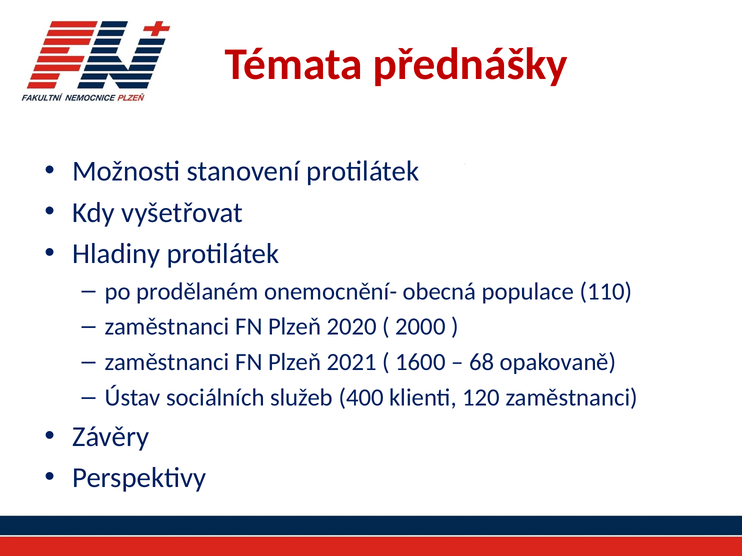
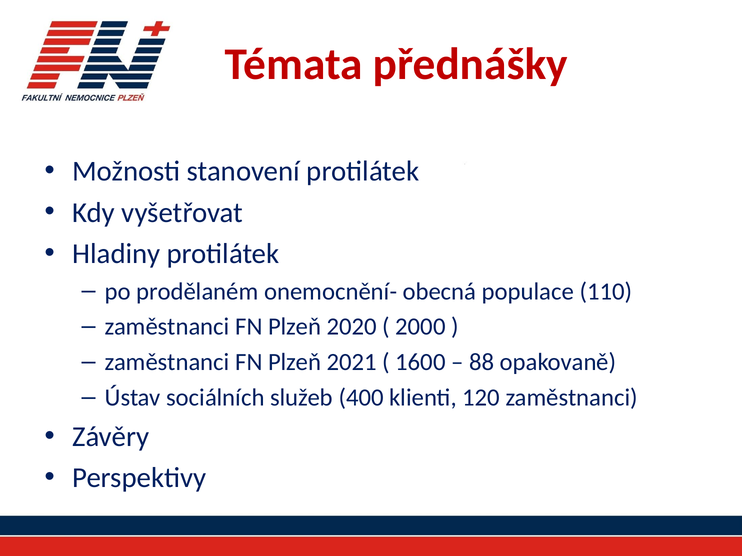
68: 68 -> 88 (482, 363)
